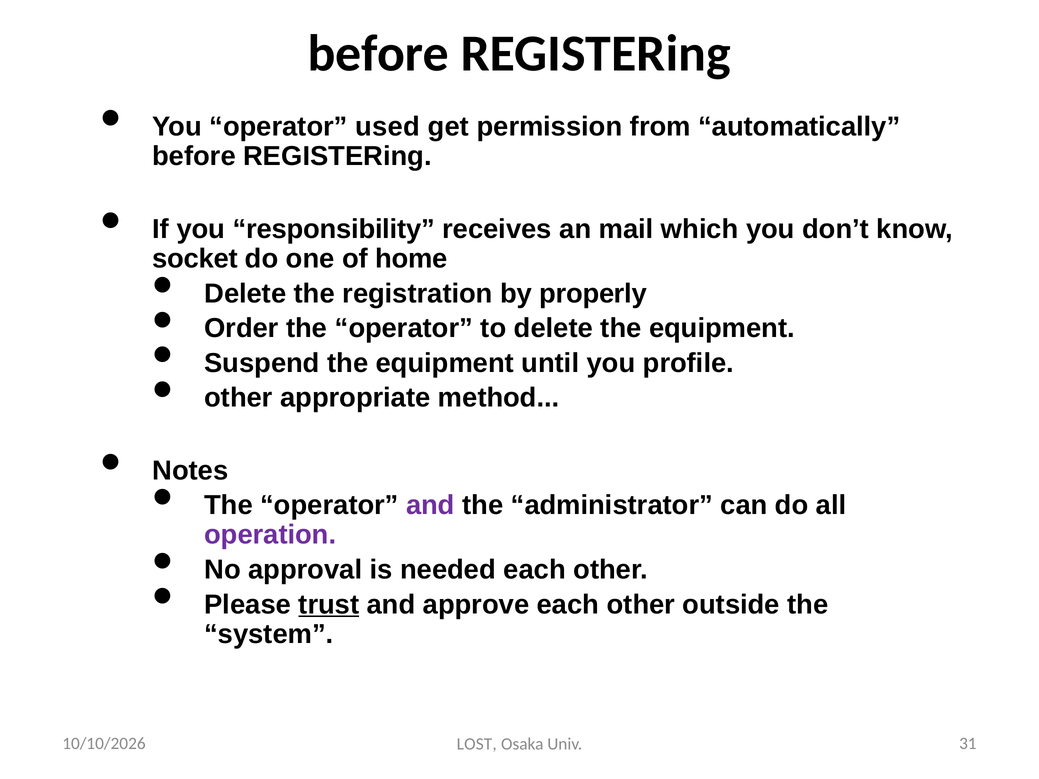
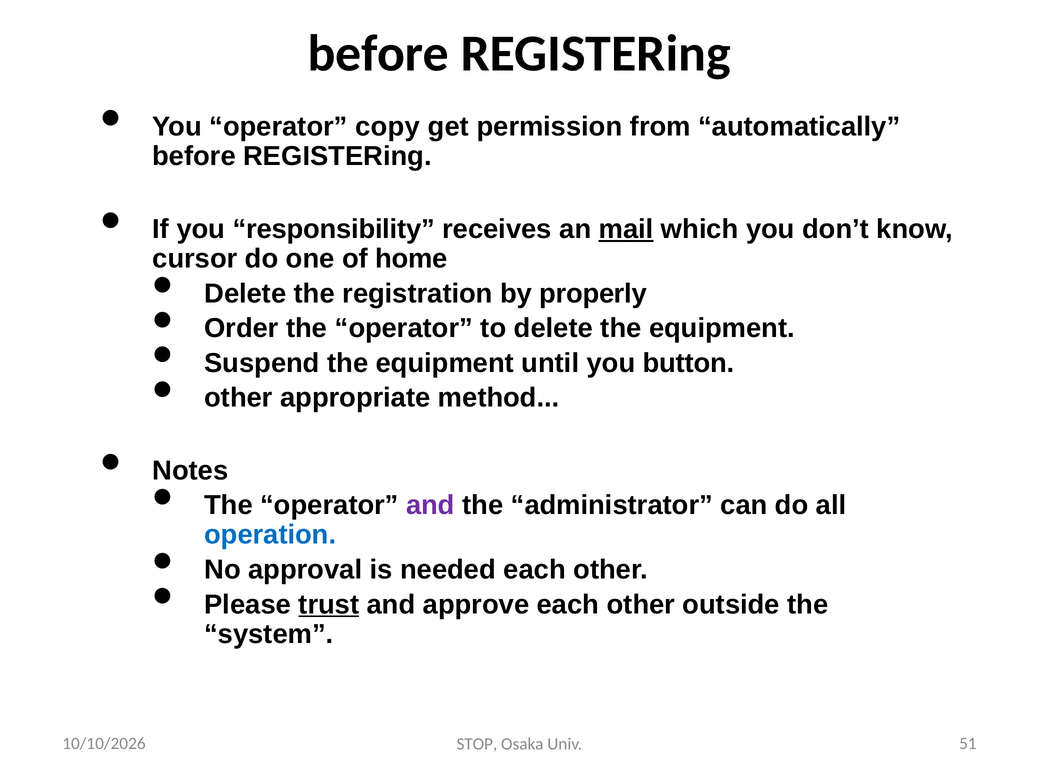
used: used -> copy (388, 127)
mail underline: none -> present (626, 229)
socket: socket -> cursor (195, 259)
profile: profile -> button (689, 363)
operation colour: purple -> blue (270, 535)
LOST: LOST -> STOP (477, 744)
31: 31 -> 51 (968, 744)
